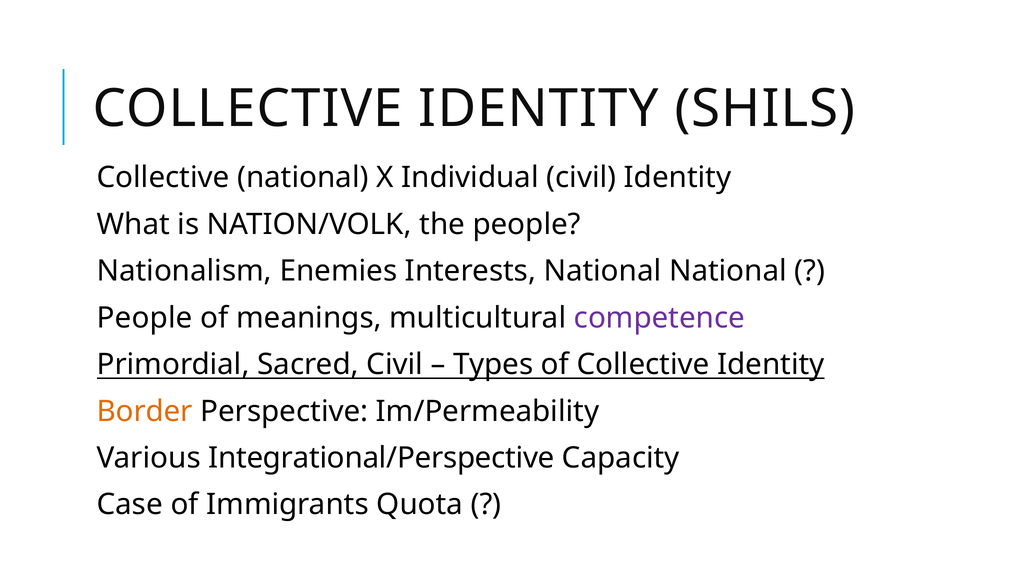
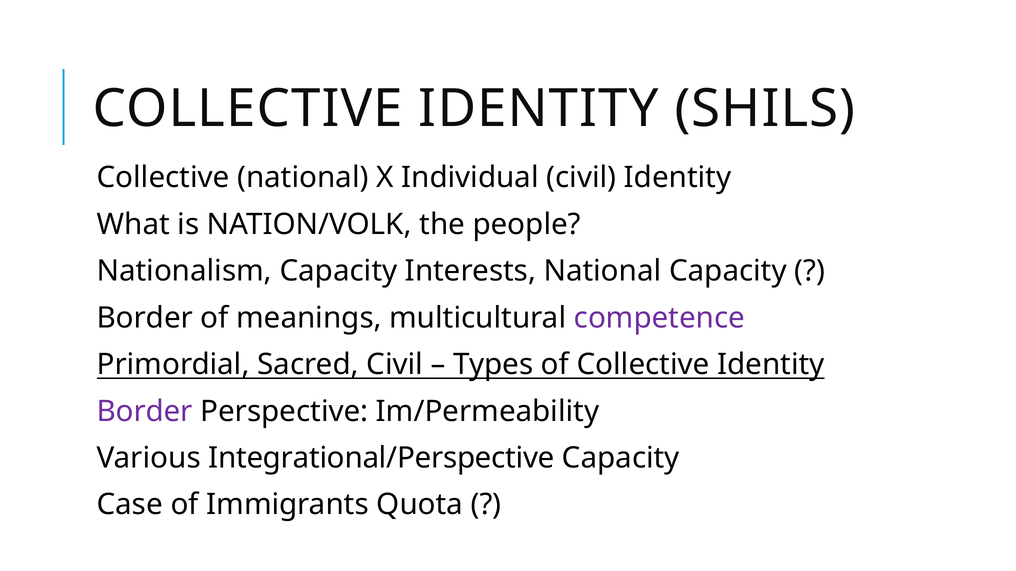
Nationalism Enemies: Enemies -> Capacity (338, 271)
National National: National -> Capacity (728, 271)
People: People -> Border (145, 318)
Border colour: orange -> purple (145, 412)
